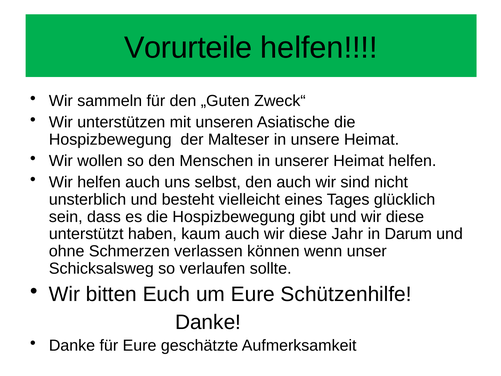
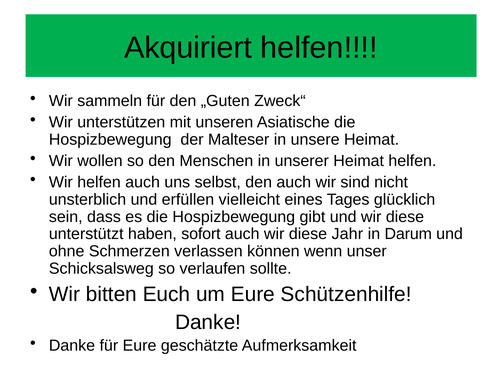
Vorurteile: Vorurteile -> Akquiriert (188, 48)
besteht: besteht -> erfüllen (188, 199)
kaum: kaum -> sofort (201, 234)
